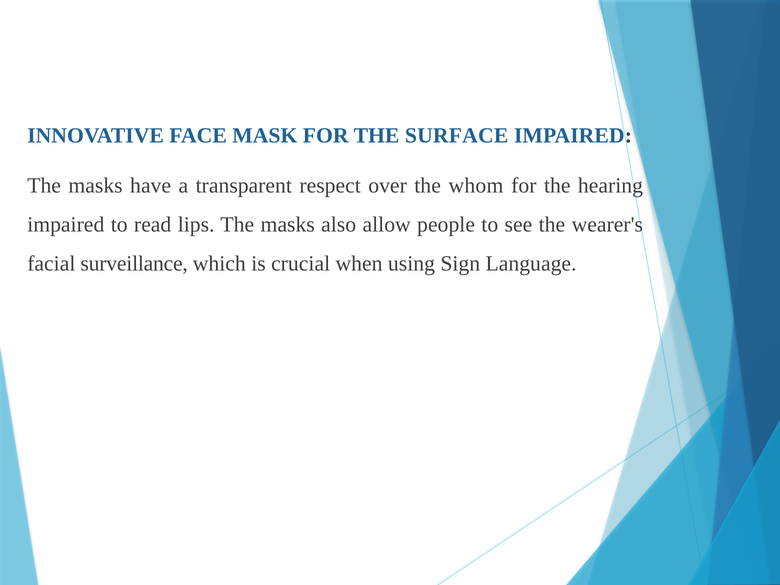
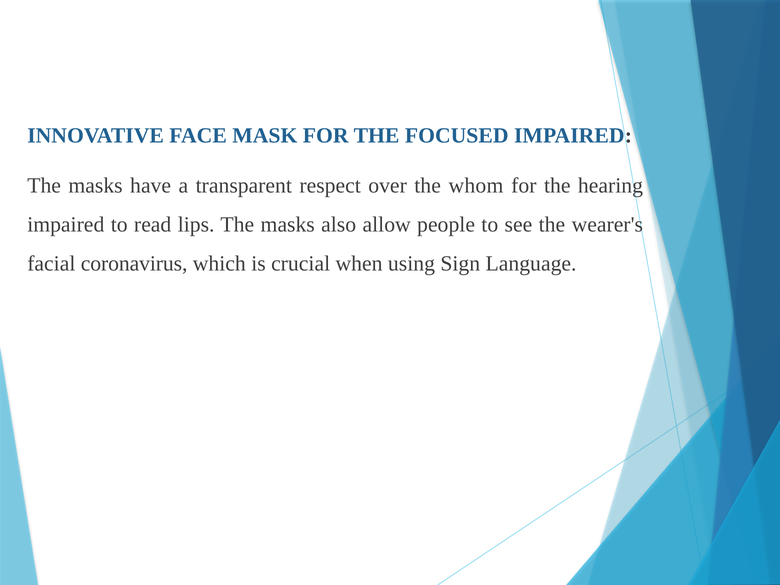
SURFACE: SURFACE -> FOCUSED (457, 135)
surveillance: surveillance -> coronavirus (134, 264)
